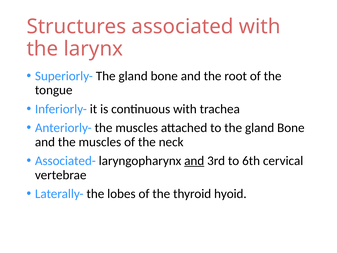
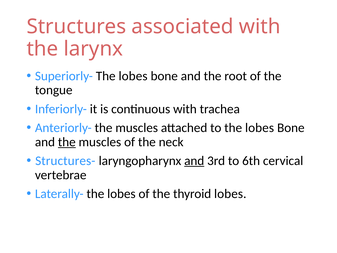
Superiorly- The gland: gland -> lobes (133, 76)
to the gland: gland -> lobes (260, 128)
the underline: none -> present (67, 142)
Associated-: Associated- -> Structures- (65, 161)
thyroid hyoid: hyoid -> lobes (230, 194)
